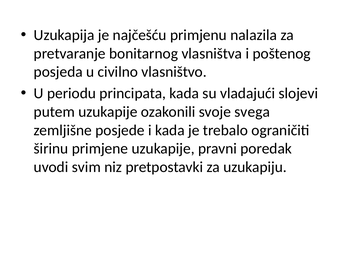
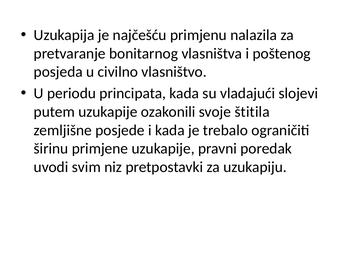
svega: svega -> štitila (252, 112)
